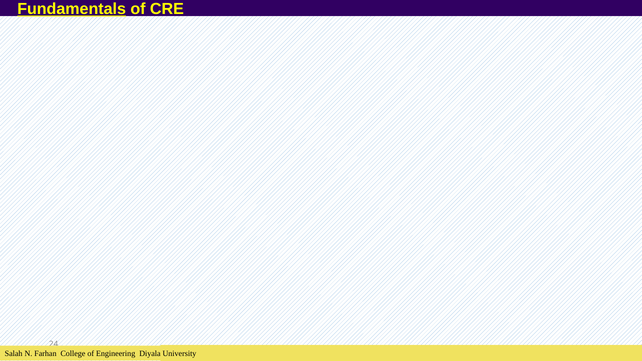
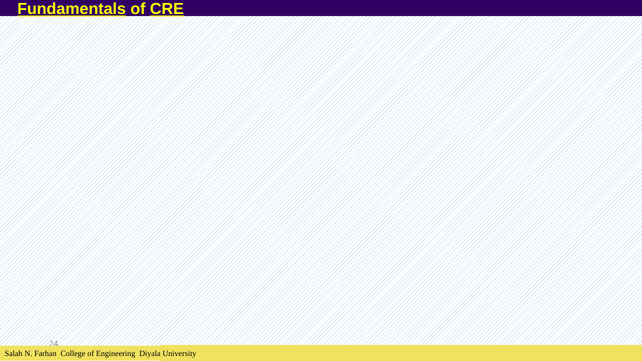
CRE underline: none -> present (167, 9)
